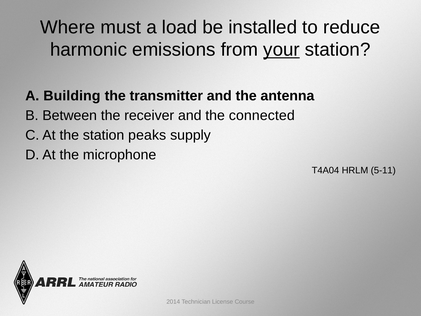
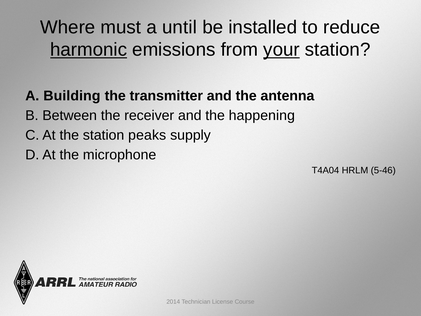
load: load -> until (180, 27)
harmonic underline: none -> present (89, 50)
connected: connected -> happening (262, 115)
5-11: 5-11 -> 5-46 (383, 170)
